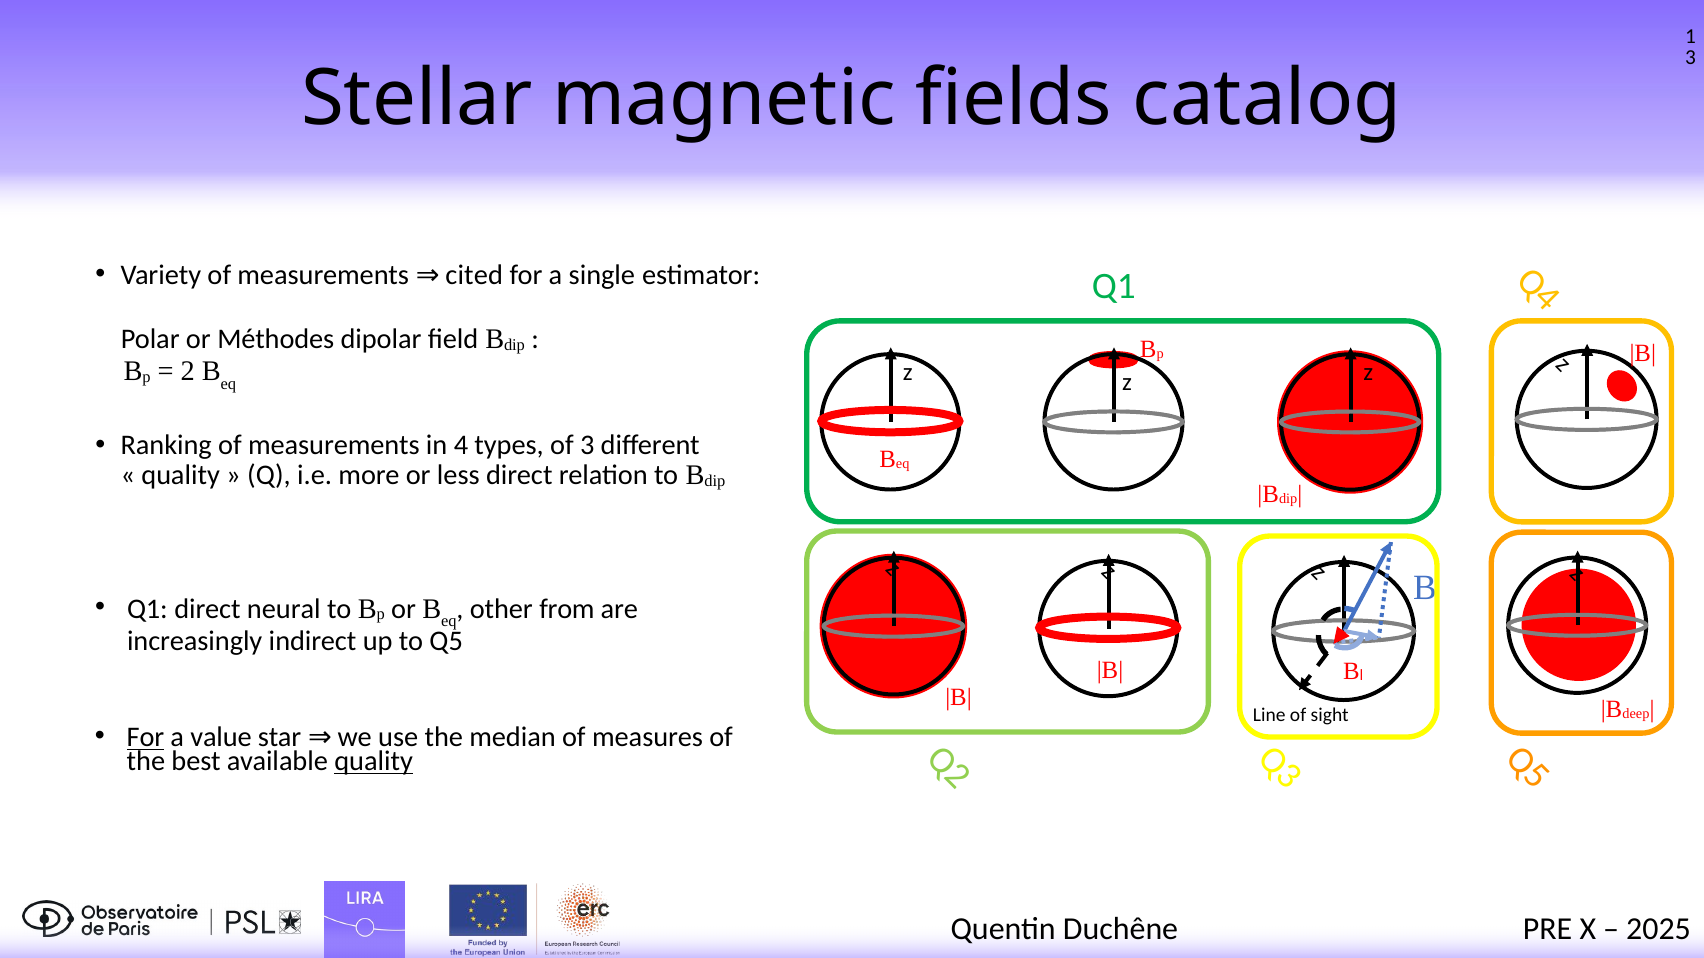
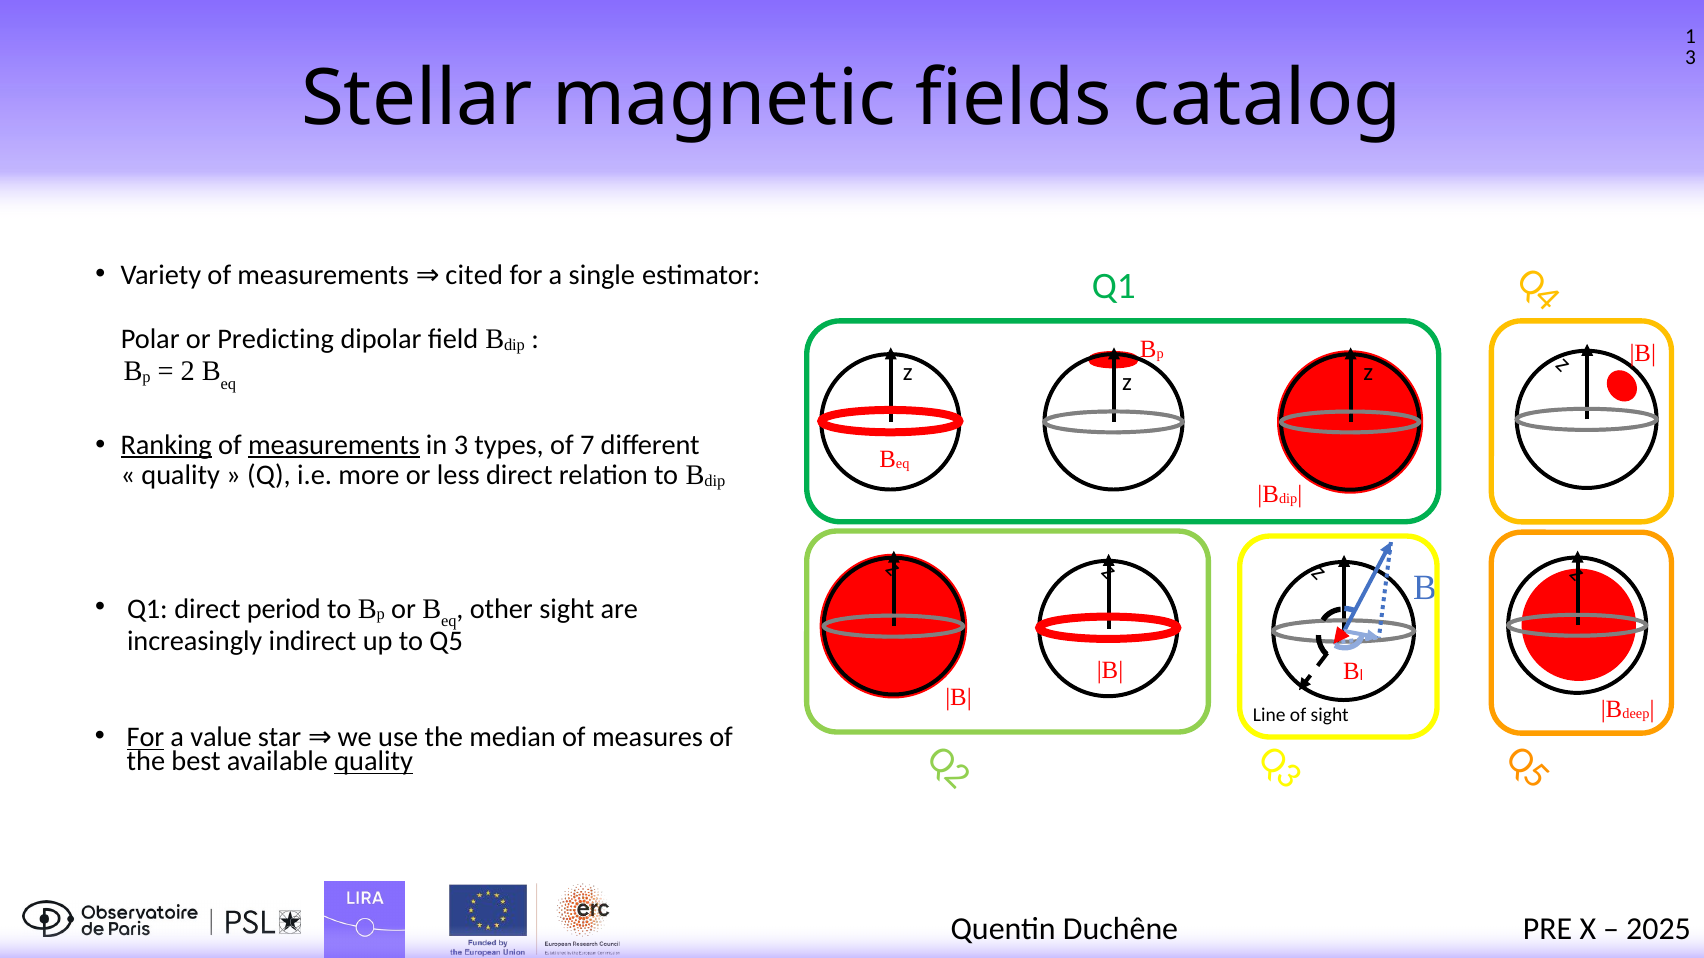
Méthodes: Méthodes -> Predicting (276, 340)
Ranking underline: none -> present (166, 445)
measurements underline: none -> present (334, 445)
in 4: 4 -> 3 (461, 445)
of 3: 3 -> 7 (587, 445)
neural: neural -> period (284, 609)
other from: from -> sight (567, 609)
